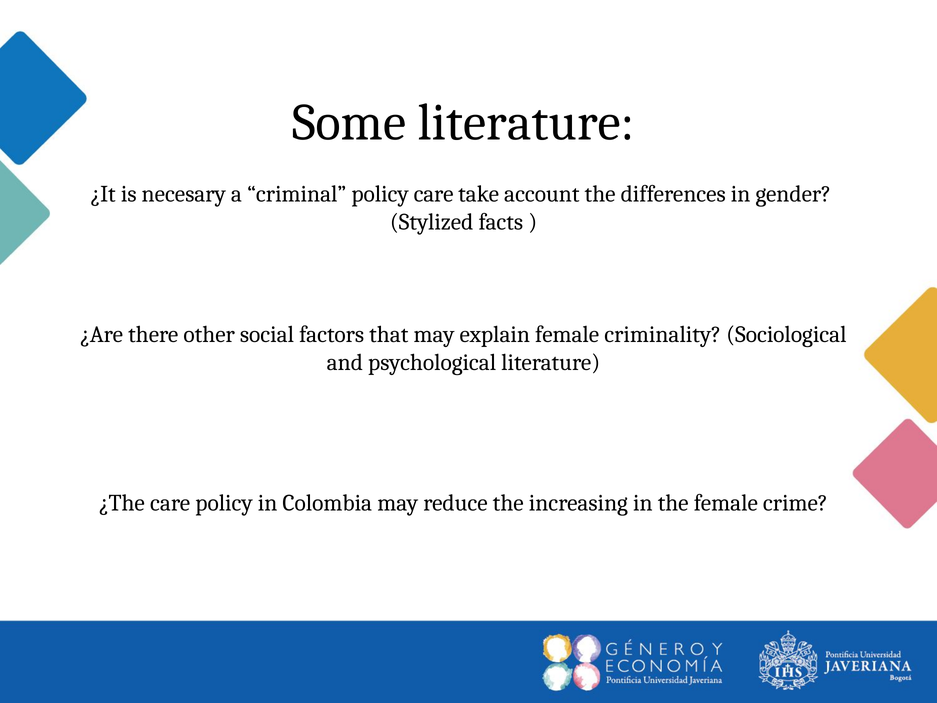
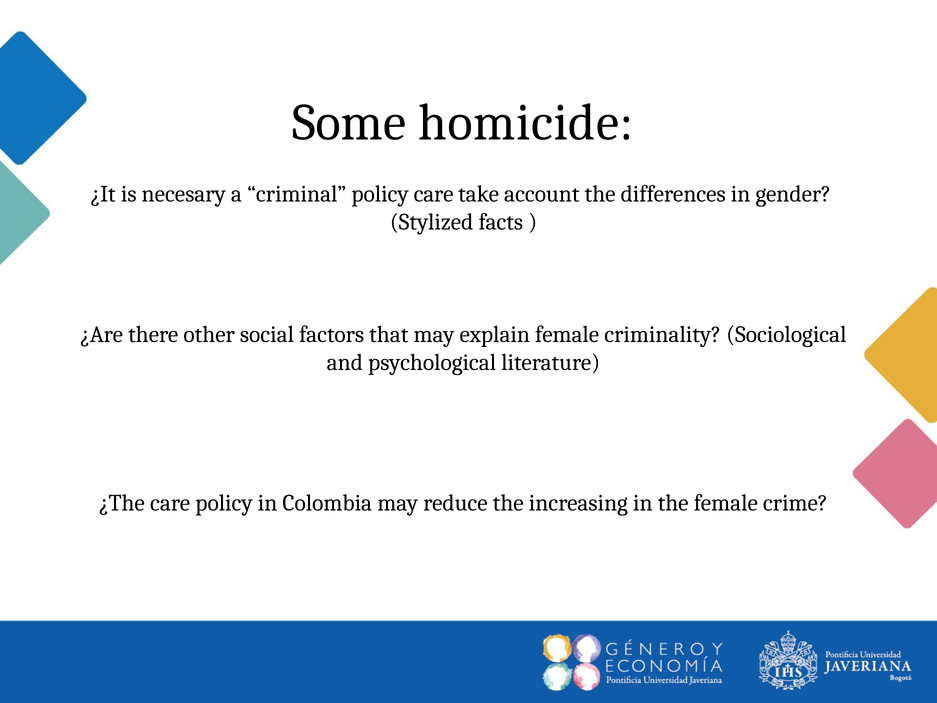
Some literature: literature -> homicide (526, 122)
